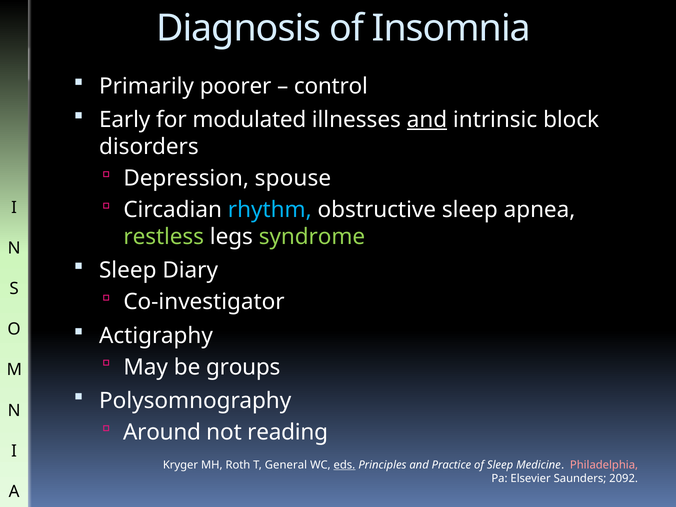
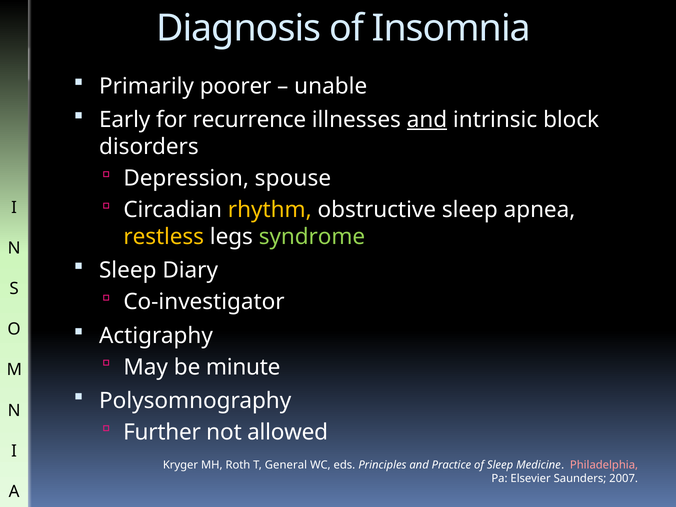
control: control -> unable (331, 86)
modulated: modulated -> recurrence (249, 120)
rhythm colour: light blue -> yellow (270, 210)
restless colour: light green -> yellow (164, 237)
groups: groups -> minute (243, 367)
Around: Around -> Further (162, 432)
reading: reading -> allowed (288, 432)
eds underline: present -> none (344, 465)
2092: 2092 -> 2007 (624, 479)
